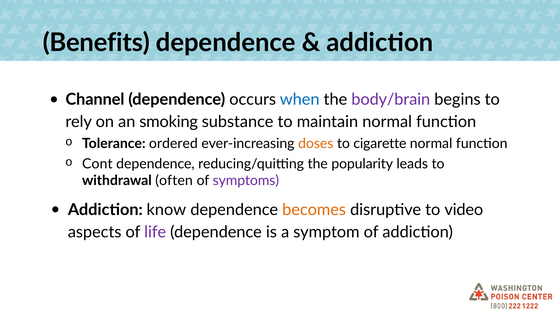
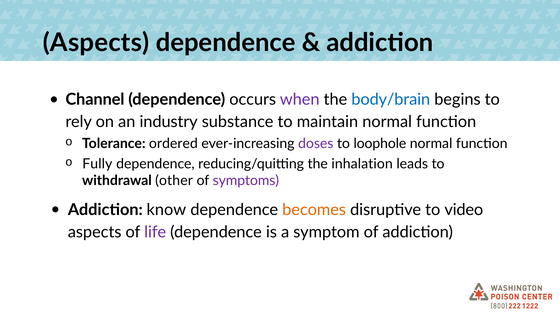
Benefits: Benefits -> Aspects (96, 43)
when colour: blue -> purple (300, 100)
body/brain colour: purple -> blue (391, 100)
smoking: smoking -> industry (169, 122)
doses colour: orange -> purple (316, 143)
cigarette: cigarette -> loophole (380, 143)
Cont: Cont -> Fully (97, 164)
popularity: popularity -> inhalation (362, 164)
often: often -> other (174, 181)
